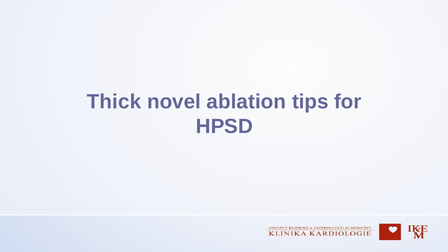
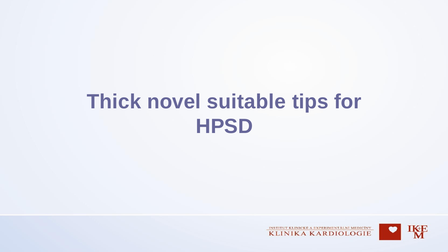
ablation: ablation -> suitable (246, 102)
